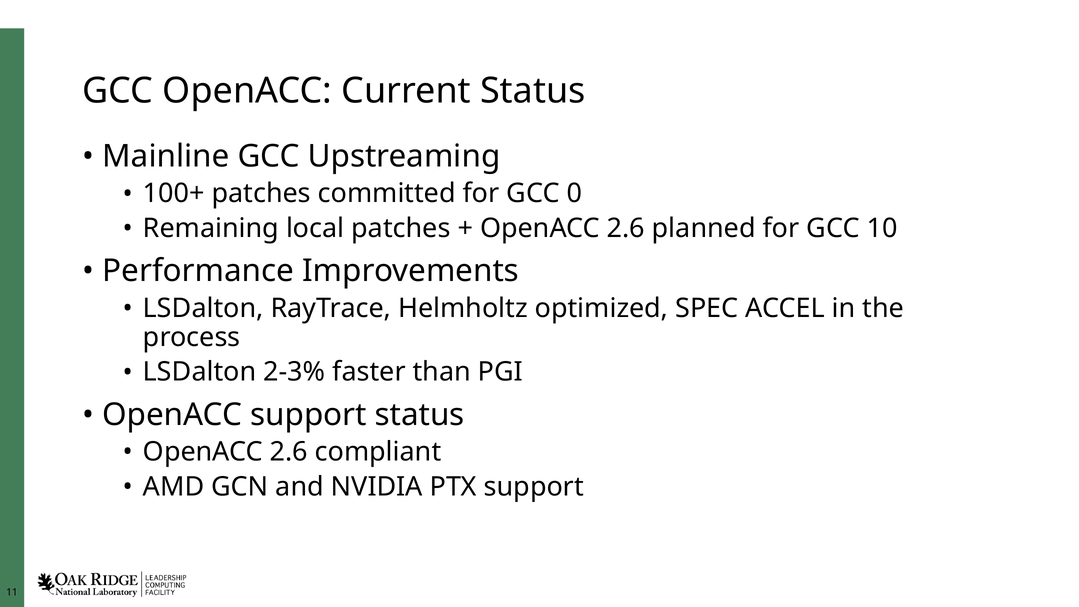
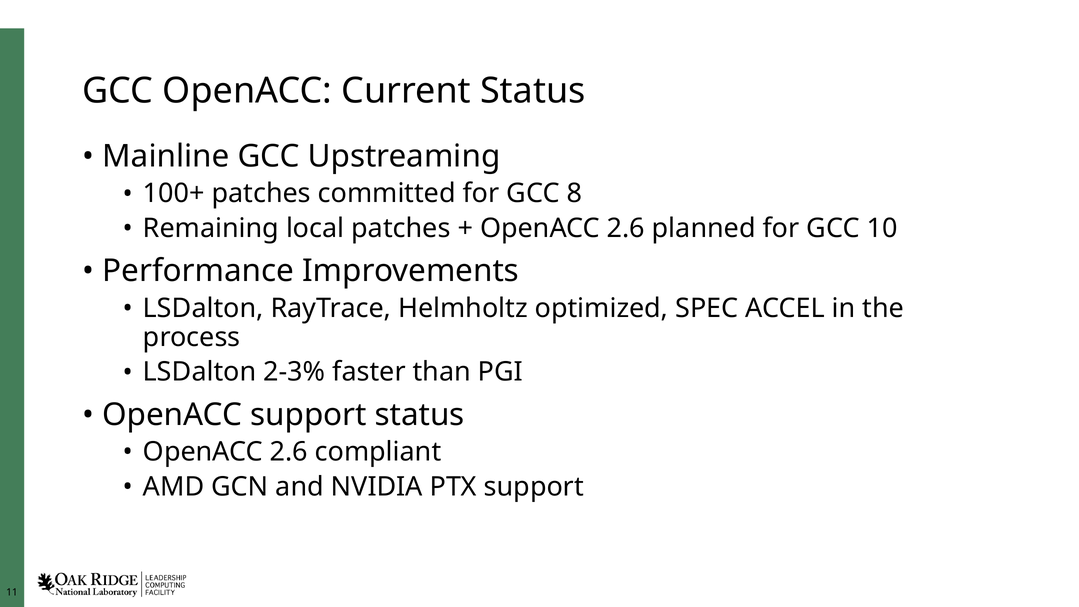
0: 0 -> 8 (574, 194)
